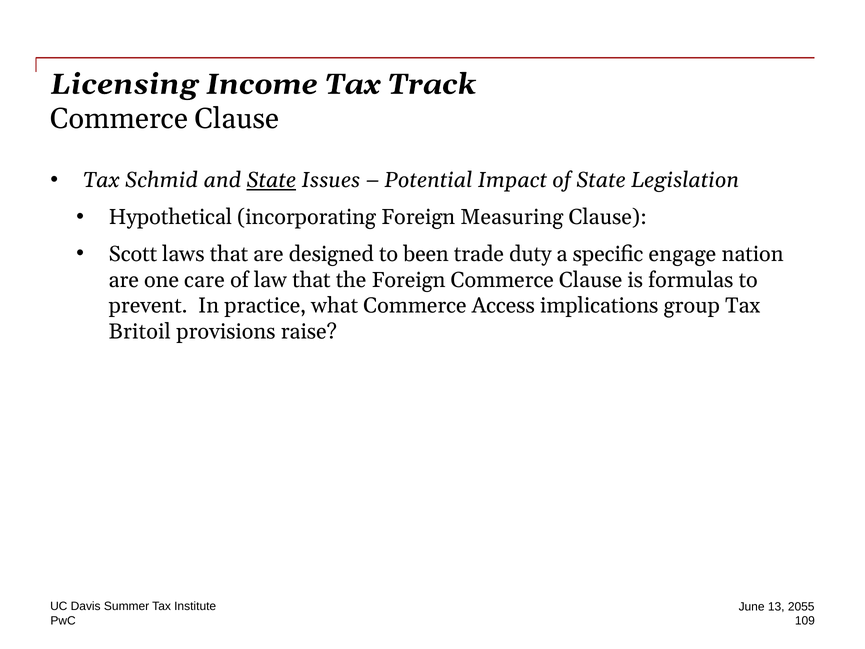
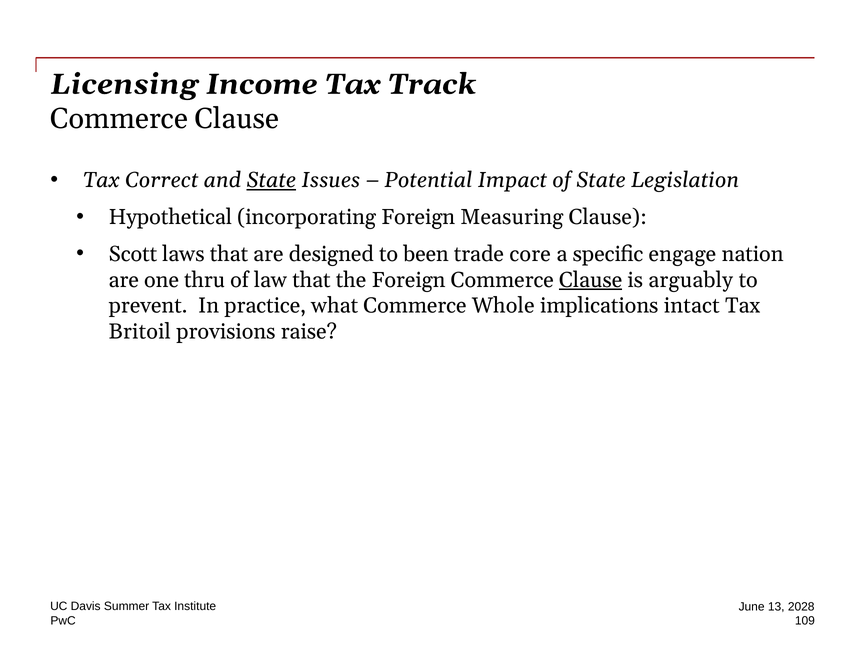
Schmid: Schmid -> Correct (162, 180)
duty: duty -> core (530, 254)
care: care -> thru (205, 280)
Clause underline: none -> present (591, 280)
formulas: formulas -> arguably (691, 280)
Access: Access -> Whole (503, 306)
group: group -> intact (692, 306)
2055: 2055 -> 2028 (801, 606)
